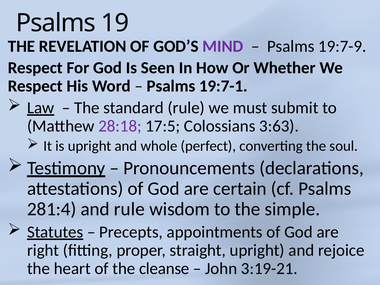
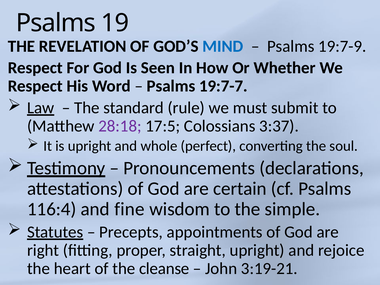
MIND colour: purple -> blue (223, 46)
19:7-1: 19:7-1 -> 19:7-7 (223, 86)
3:63: 3:63 -> 3:37 (279, 126)
281:4: 281:4 -> 116:4 (52, 209)
and rule: rule -> fine (129, 209)
